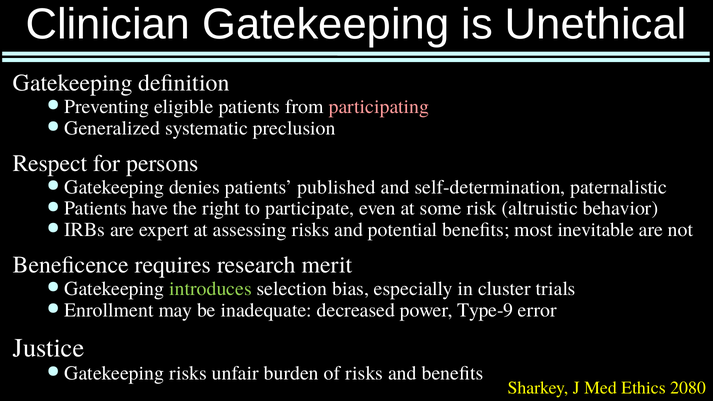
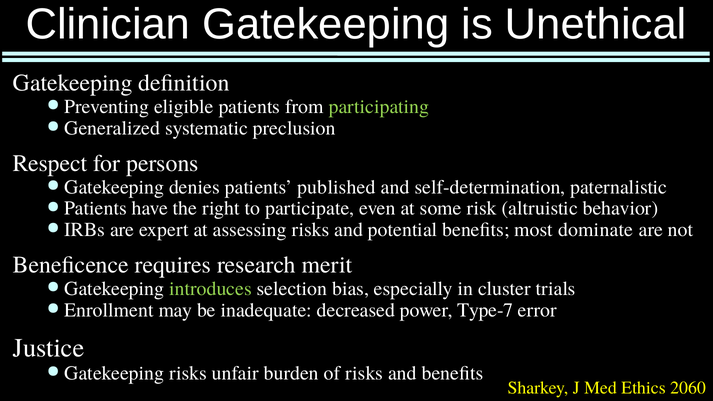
participating colour: pink -> light green (379, 107)
inevitable: inevitable -> dominate (596, 230)
Type-9: Type-9 -> Type-7 (485, 310)
2080: 2080 -> 2060 (688, 388)
